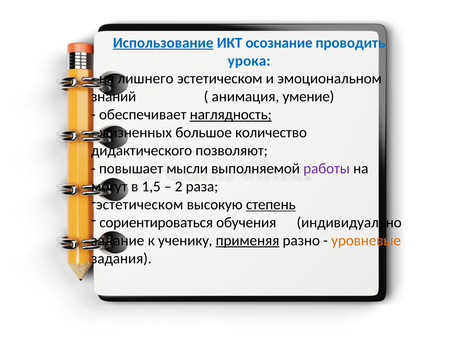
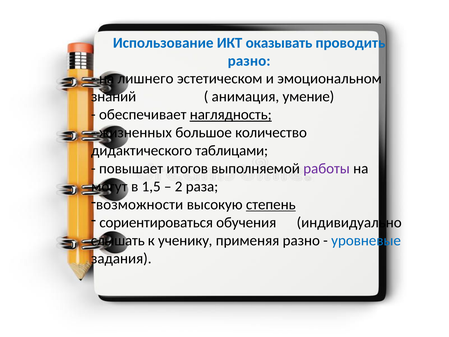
Использование underline: present -> none (163, 43)
осознание: осознание -> оказывать (279, 43)
урока: урока -> разно (249, 61)
позволяют: позволяют -> таблицами (232, 150)
мысли: мысли -> итогов (187, 168)
эстетическом: эстетическом -> возможности (140, 204)
задание: задание -> слышать (118, 240)
применяя underline: present -> none (248, 240)
уровневые colour: orange -> blue (366, 240)
